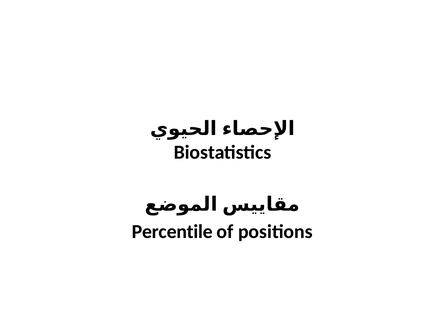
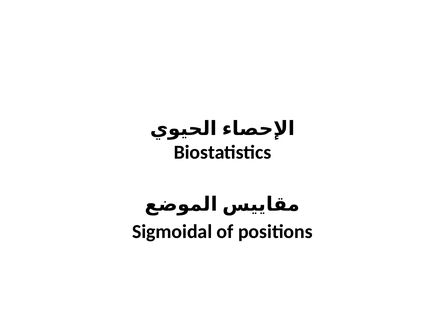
Percentile: Percentile -> Sigmoidal (172, 232)
